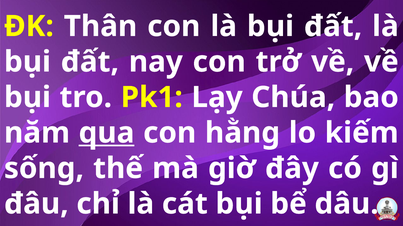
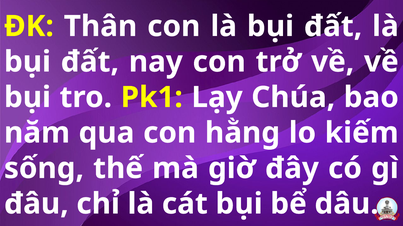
qua underline: present -> none (107, 133)
